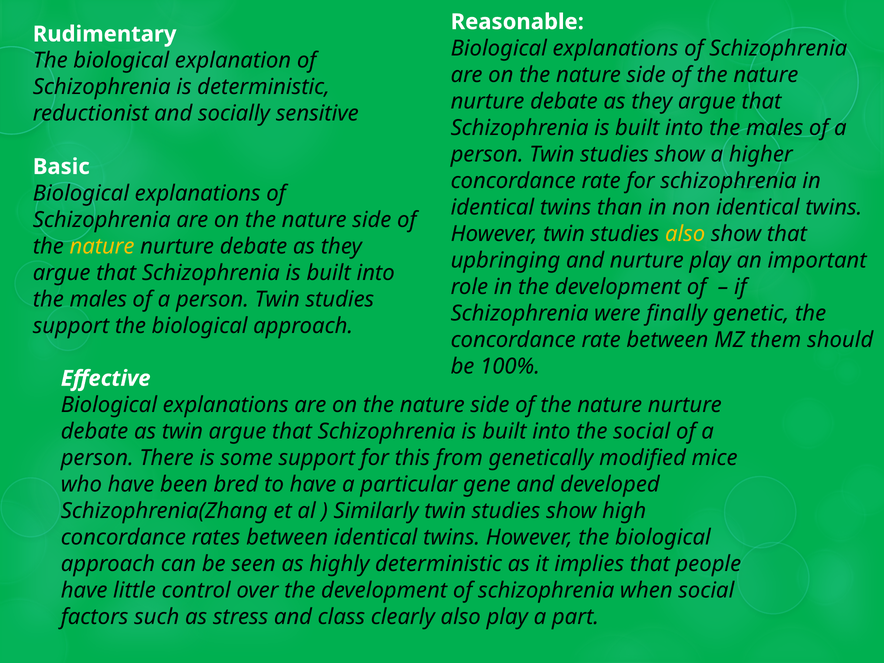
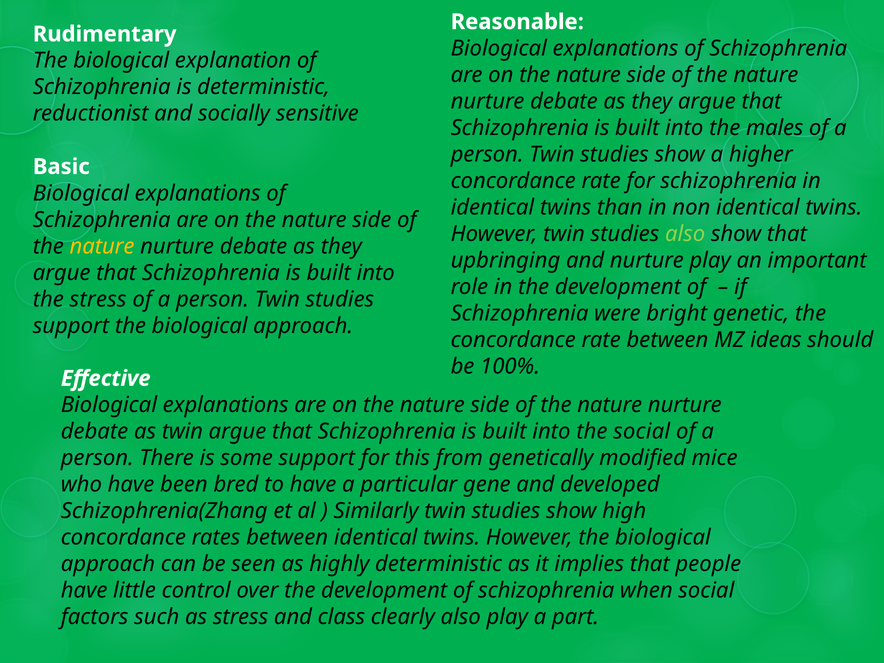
also colour: yellow -> light green (685, 234)
males: males -> stress (98, 299)
finally: finally -> bright (677, 314)
them: them -> ideas (776, 340)
